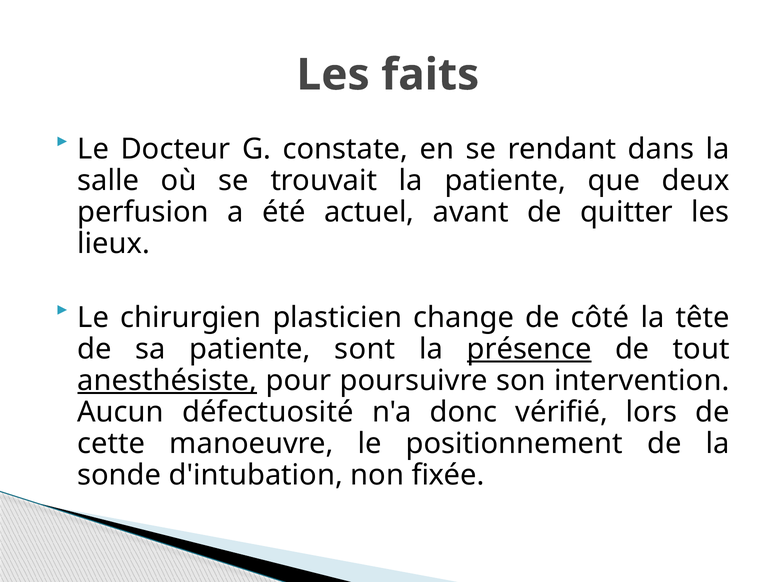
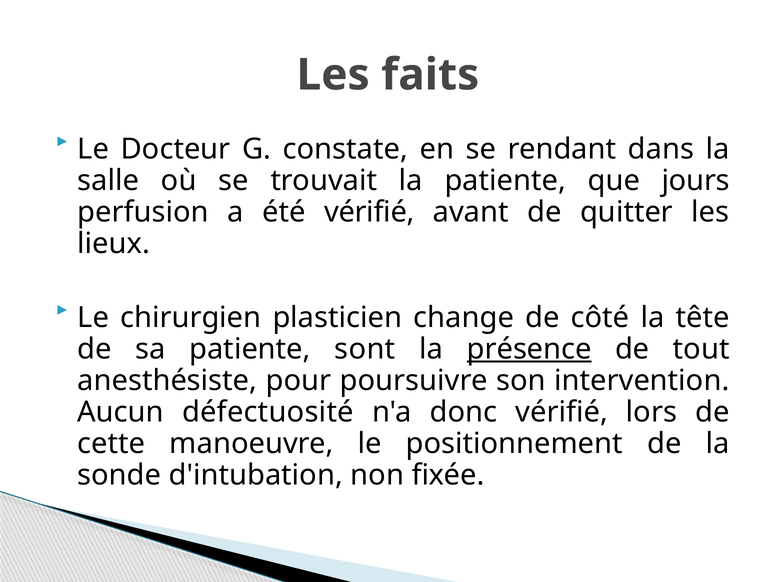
deux: deux -> jours (696, 181)
été actuel: actuel -> vérifié (369, 212)
anesthésiste underline: present -> none (167, 381)
